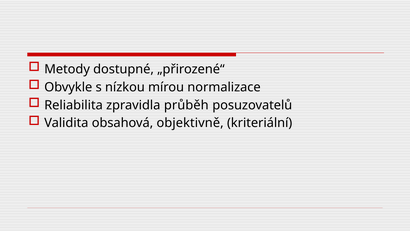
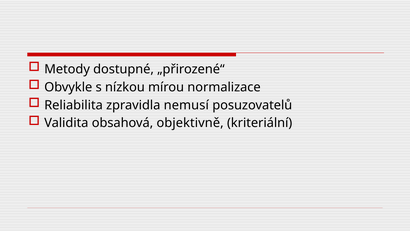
průběh: průběh -> nemusí (186, 105)
